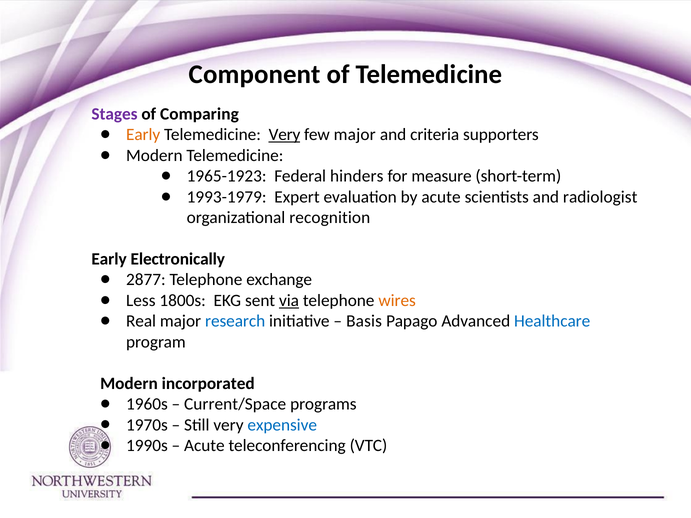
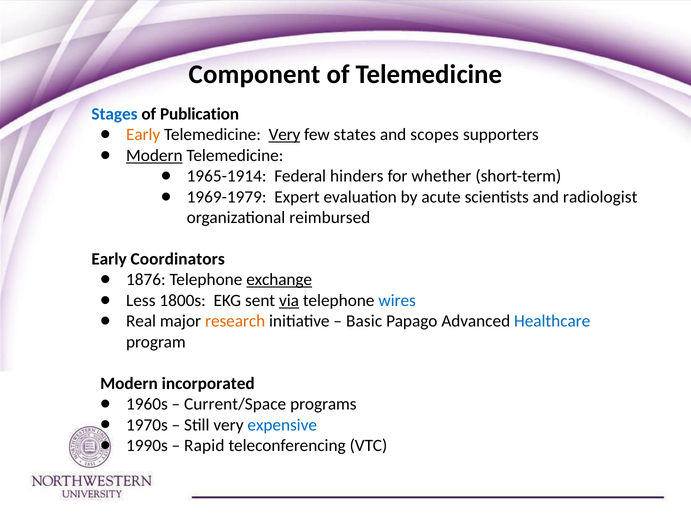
Stages colour: purple -> blue (115, 114)
Comparing: Comparing -> Publication (200, 114)
few major: major -> states (355, 135)
criteria: criteria -> scopes (435, 135)
Modern underline: none -> present (154, 156)
1965-1923: 1965-1923 -> 1965-1914 (227, 176)
measure: measure -> whether (441, 176)
1993-1979: 1993-1979 -> 1969-1979 (227, 197)
recognition: recognition -> reimbursed (330, 218)
Electronically: Electronically -> Coordinators (178, 259)
2877: 2877 -> 1876 (146, 280)
exchange underline: none -> present (279, 280)
wires colour: orange -> blue (397, 301)
research colour: blue -> orange (235, 321)
Basis: Basis -> Basic (364, 321)
Acute: Acute -> Rapid (204, 446)
